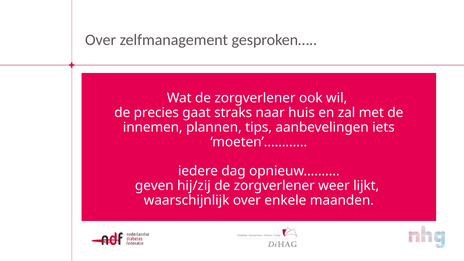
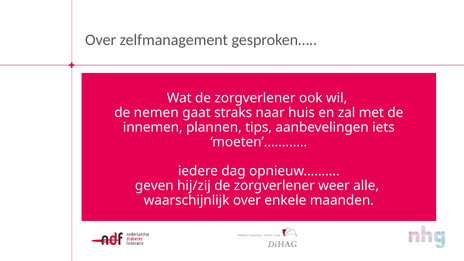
precies: precies -> nemen (156, 113)
lijkt: lijkt -> alle (366, 186)
